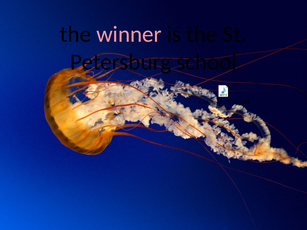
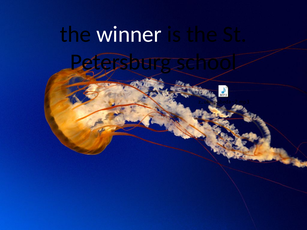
winner colour: pink -> white (129, 34)
